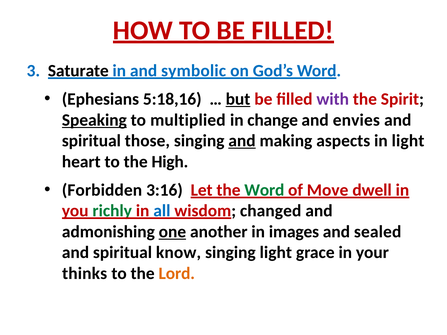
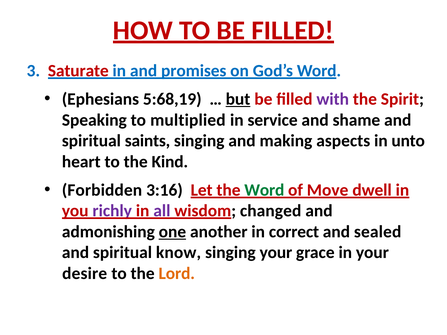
Saturate colour: black -> red (78, 71)
symbolic: symbolic -> promises (194, 71)
5:18,16: 5:18,16 -> 5:68,19 (172, 99)
Speaking underline: present -> none (94, 120)
change: change -> service (273, 120)
envies: envies -> shame (356, 120)
those: those -> saints (147, 141)
and underline: present -> none (242, 141)
in light: light -> unto (408, 141)
High: High -> Kind (170, 162)
richly colour: green -> purple (112, 211)
all colour: blue -> purple (162, 211)
images: images -> correct (294, 232)
singing light: light -> your (276, 253)
thinks: thinks -> desire (85, 274)
